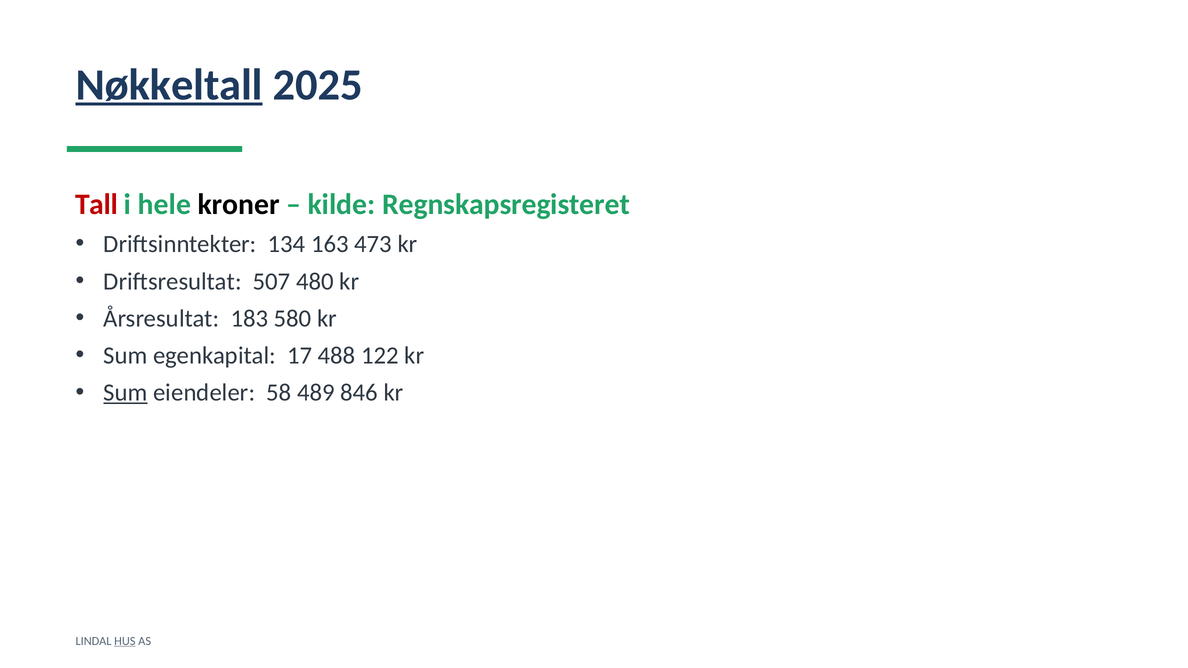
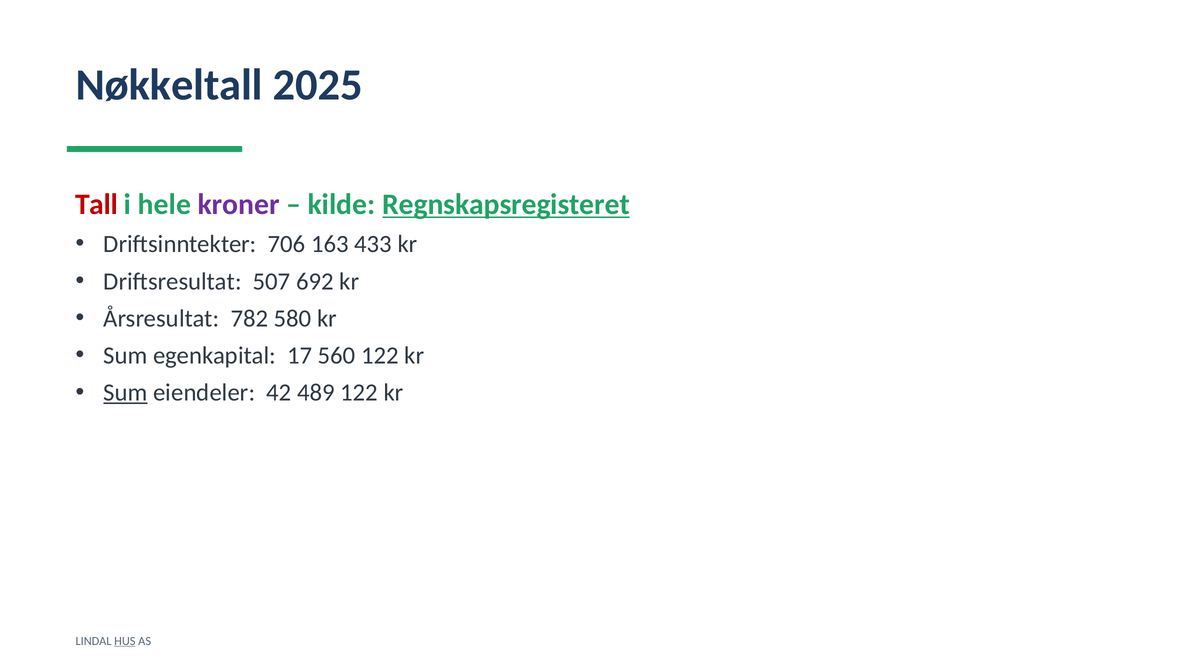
Nøkkeltall underline: present -> none (169, 85)
kroner colour: black -> purple (239, 205)
Regnskapsregisteret underline: none -> present (506, 205)
134: 134 -> 706 (287, 244)
473: 473 -> 433 (373, 244)
480: 480 -> 692 (315, 281)
183: 183 -> 782 (249, 319)
488: 488 -> 560 (337, 356)
58: 58 -> 42 (279, 393)
489 846: 846 -> 122 (359, 393)
